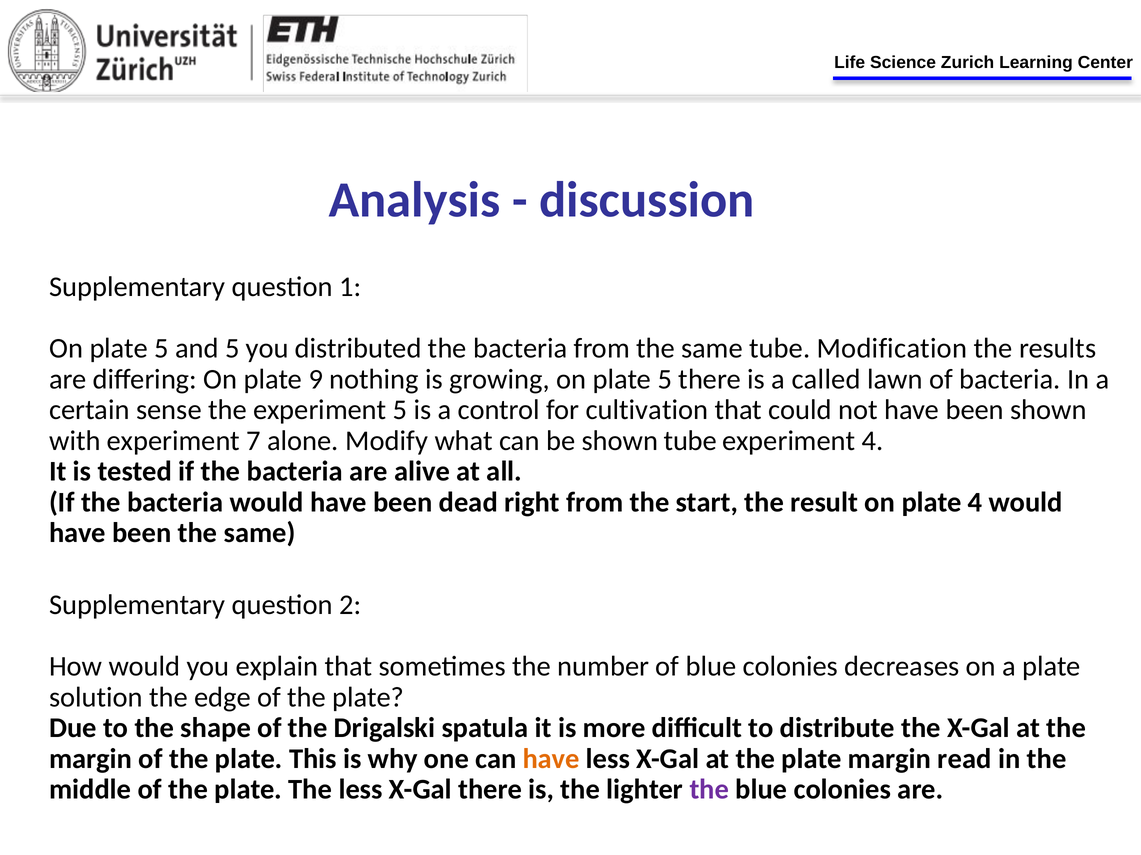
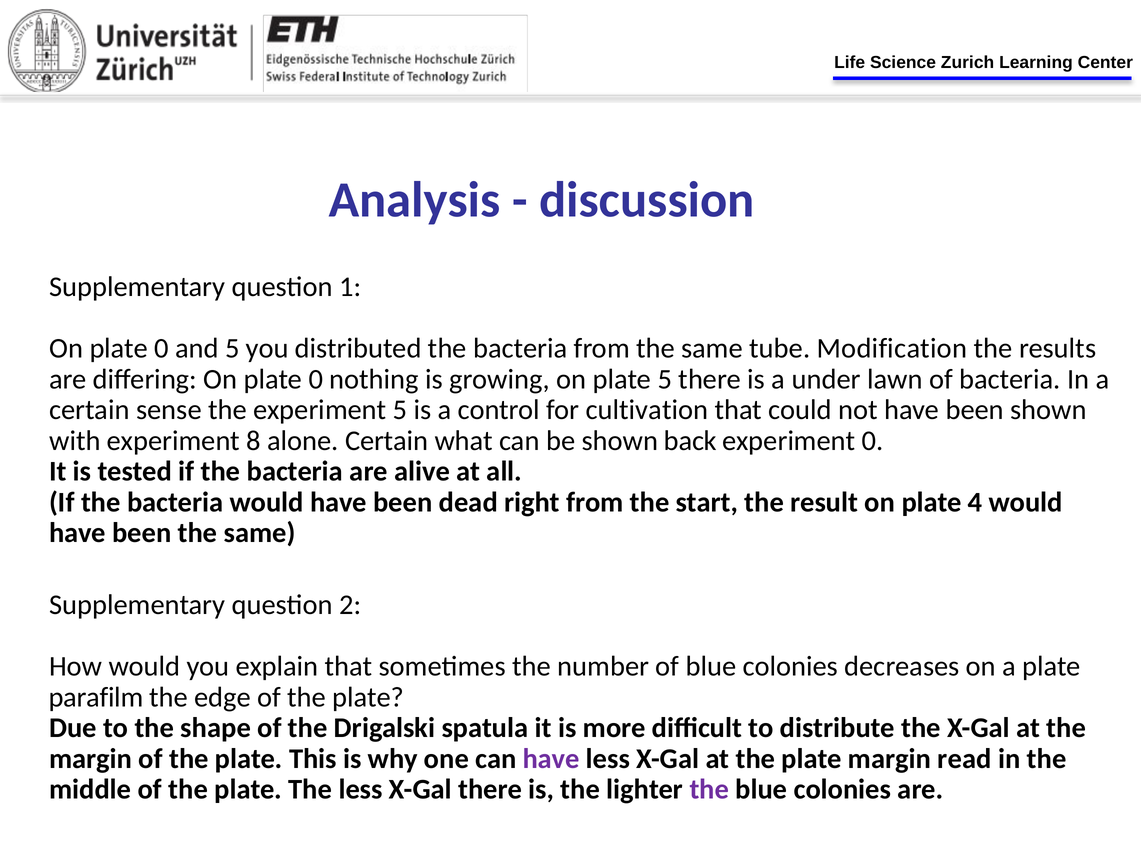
5: 5 -> 0 (161, 349)
differing On plate 9: 9 -> 0 (316, 379)
called: called -> under (826, 379)
7: 7 -> 8 (254, 441)
alone Modify: Modify -> Certain (387, 441)
shown tube: tube -> back (690, 441)
experiment 4: 4 -> 0 (872, 441)
solution: solution -> parafilm (96, 698)
have colour: orange -> purple (551, 759)
